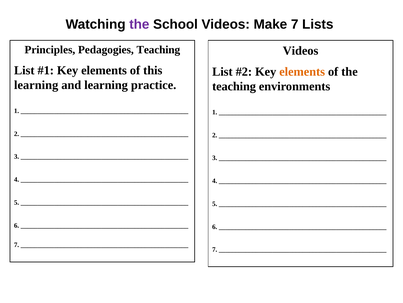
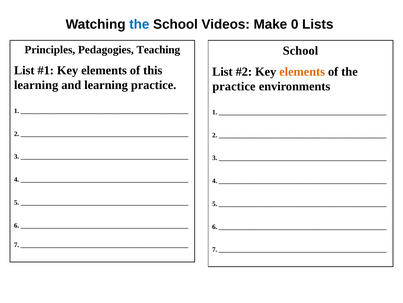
the colour: purple -> blue (139, 24)
Make 7: 7 -> 0 (295, 24)
Videos: Videos -> School (301, 51)
teaching: teaching -> practice (234, 86)
